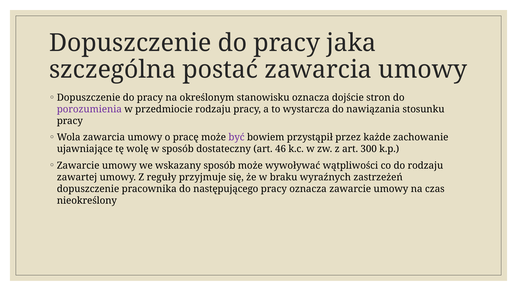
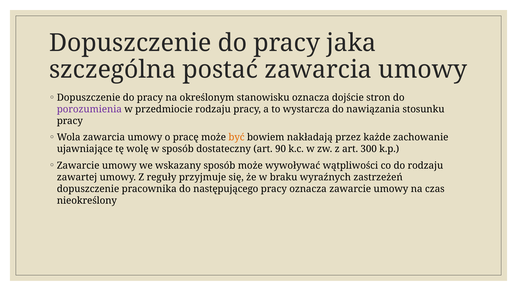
być colour: purple -> orange (237, 137)
przystąpił: przystąpił -> nakładają (310, 137)
46: 46 -> 90 (281, 149)
